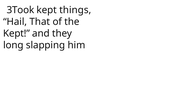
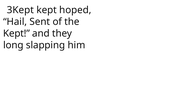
3Took: 3Took -> 3Kept (20, 10)
things: things -> hoped (75, 10)
That: That -> Sent (40, 22)
